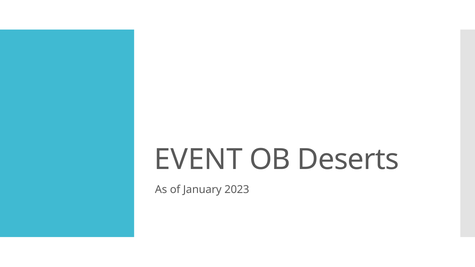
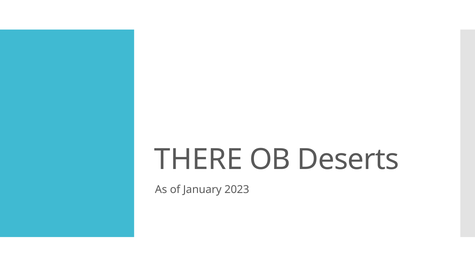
EVENT: EVENT -> THERE (198, 160)
